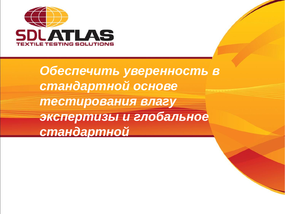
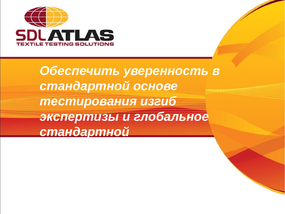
влагу: влагу -> изгиб (158, 101)
